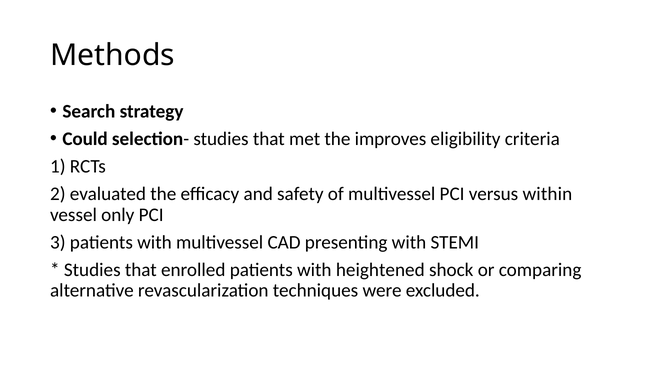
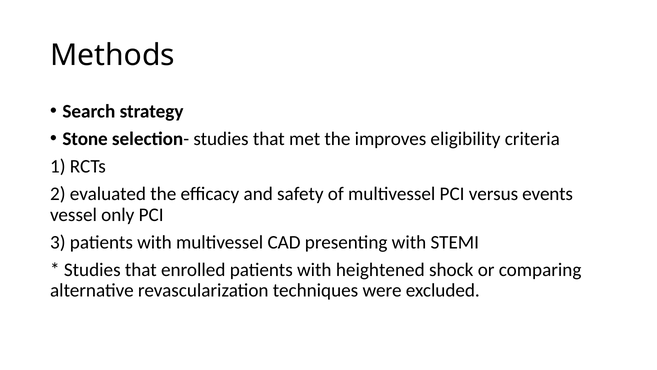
Could: Could -> Stone (85, 139)
within: within -> events (548, 194)
